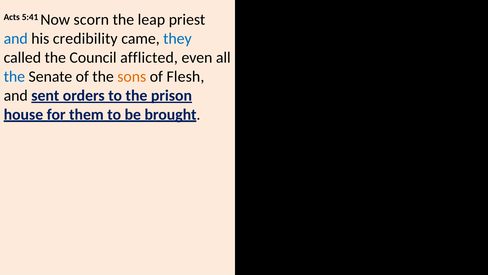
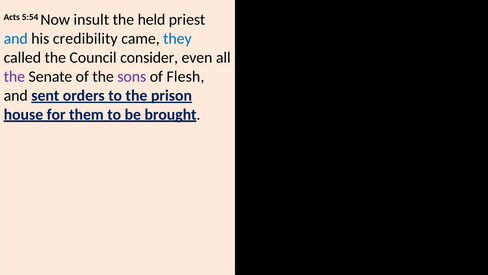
5:41: 5:41 -> 5:54 (30, 17)
scorn: scorn -> insult (91, 20)
leap: leap -> held (151, 20)
afflicted: afflicted -> consider (149, 58)
the colour: blue -> purple (14, 76)
sons colour: orange -> purple (132, 76)
